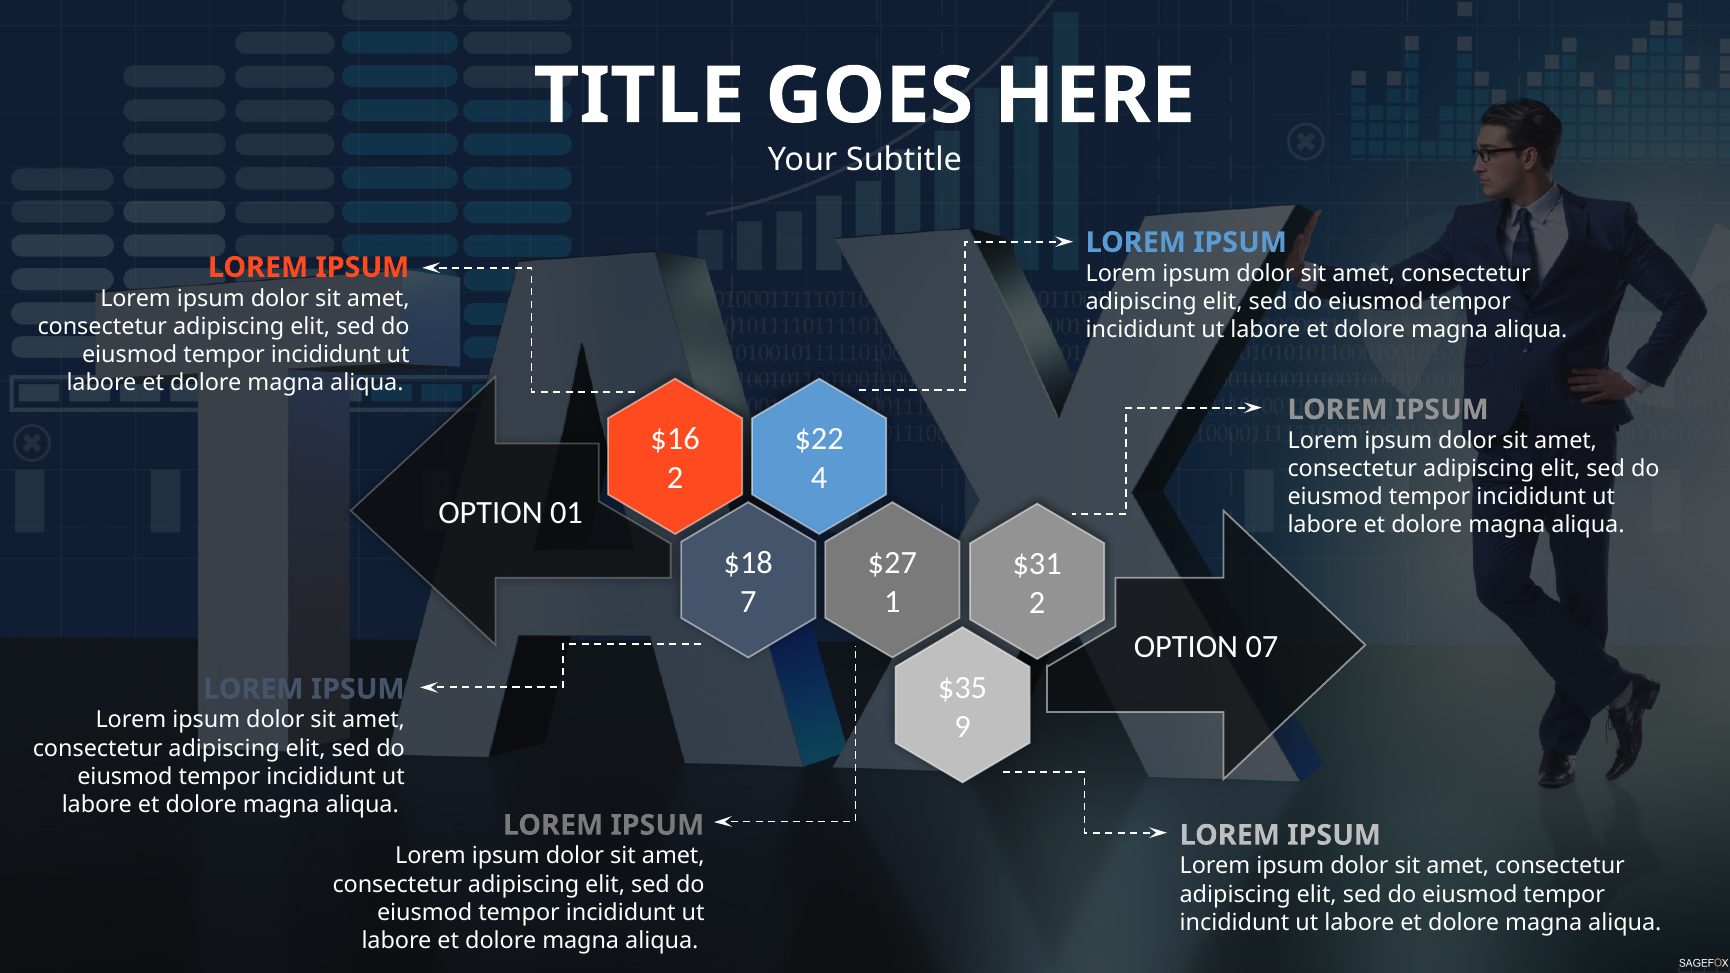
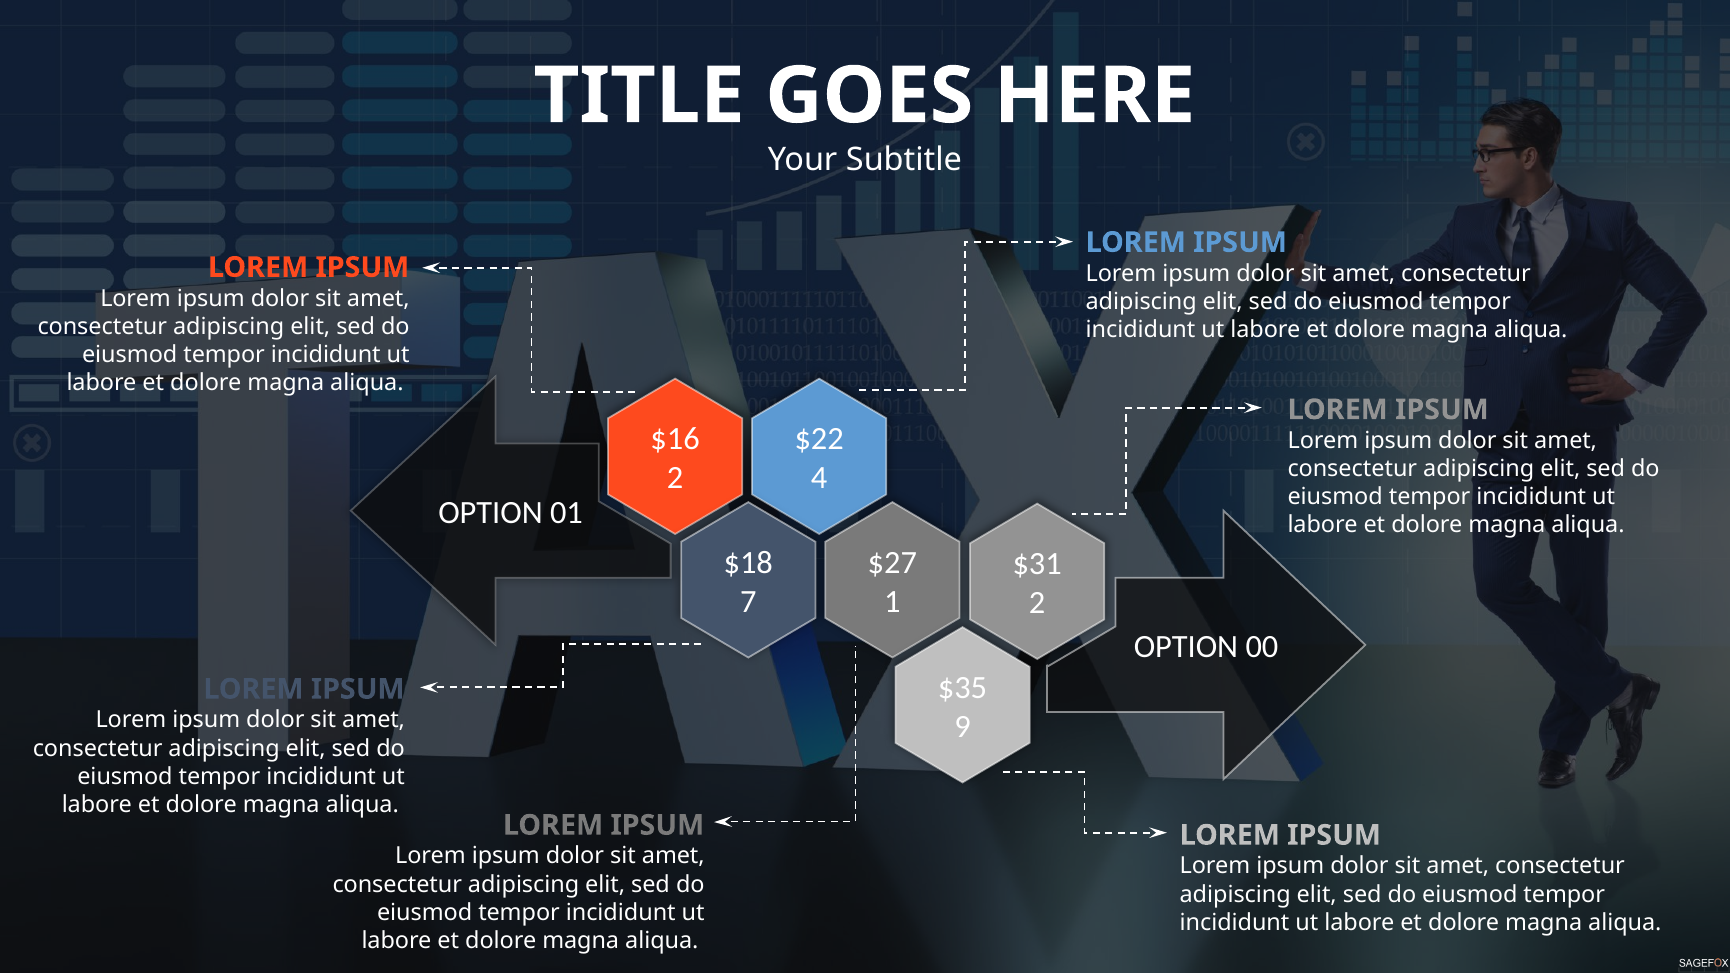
07: 07 -> 00 (1262, 647)
